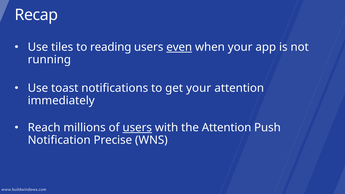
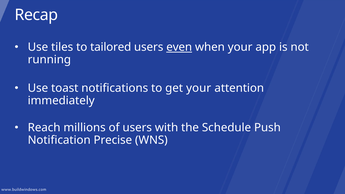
reading: reading -> tailored (111, 47)
users underline: present -> none (137, 128)
the Attention: Attention -> Schedule (226, 128)
